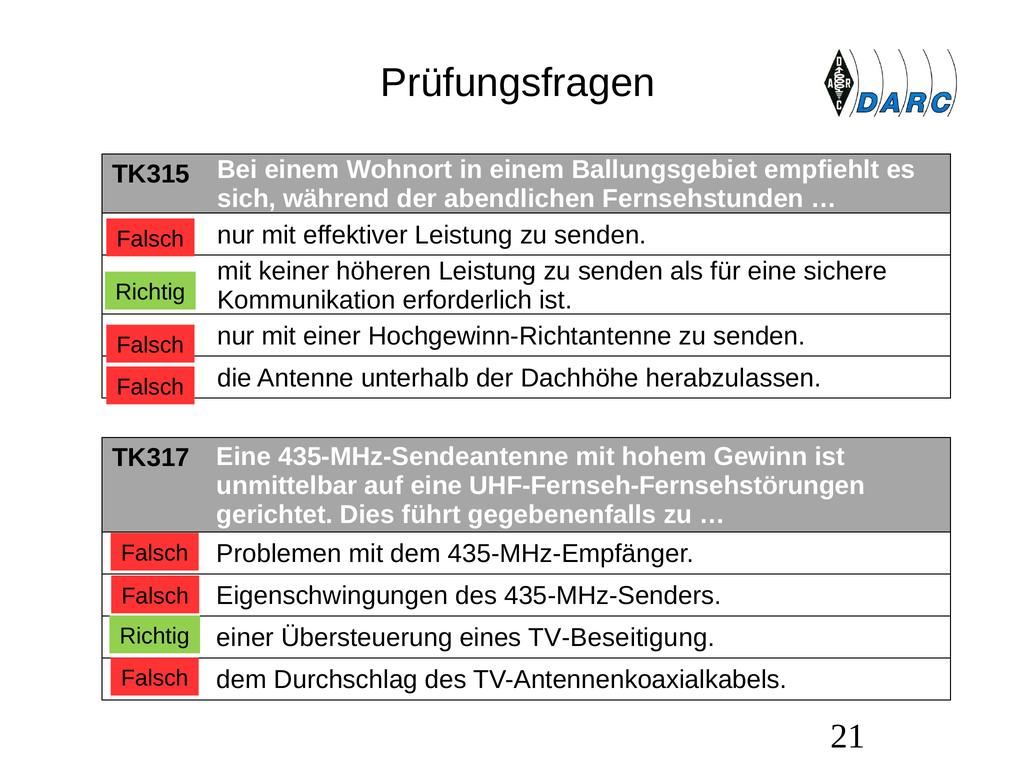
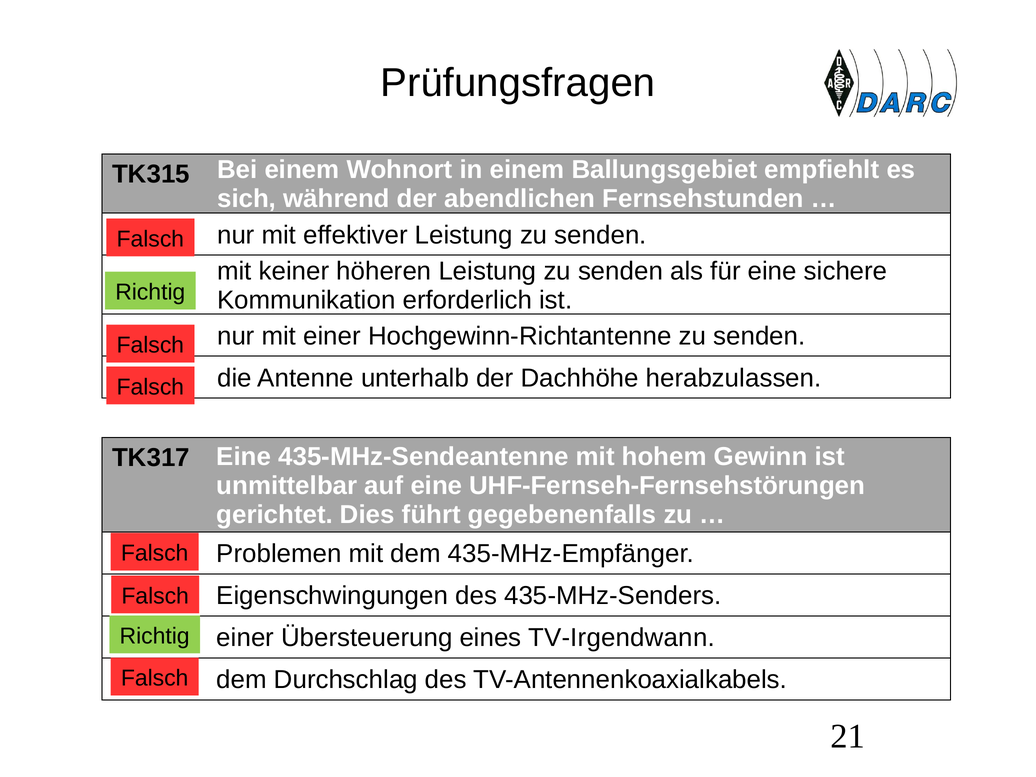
TV-Beseitigung: TV-Beseitigung -> TV-Irgendwann (621, 638)
